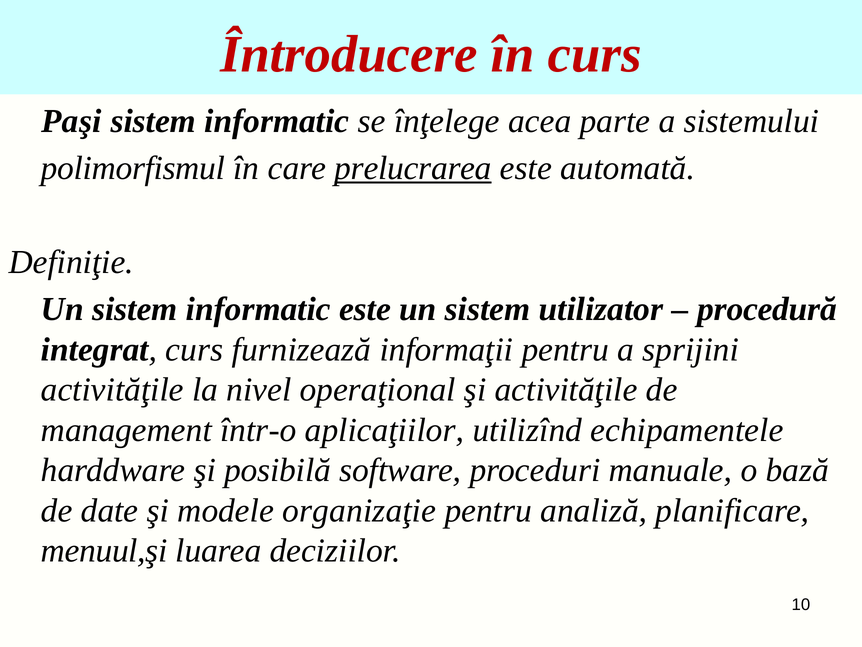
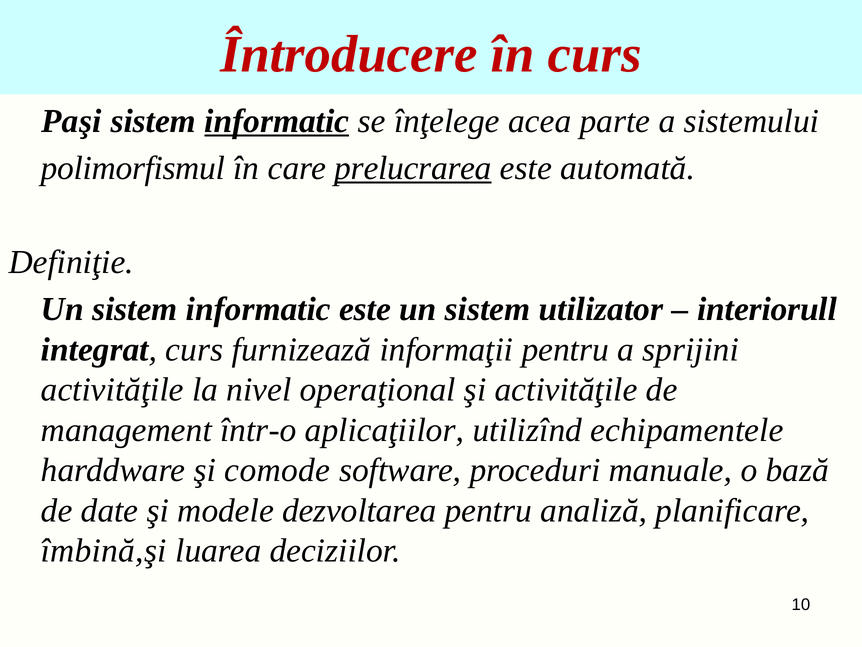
informatic underline: none -> present (277, 121)
procedură: procedură -> interiorull (767, 309)
posibilă: posibilă -> comode (277, 470)
organizaţie: organizaţie -> dezvoltarea (359, 510)
menuul,şi: menuul,şi -> îmbină,şi (104, 550)
